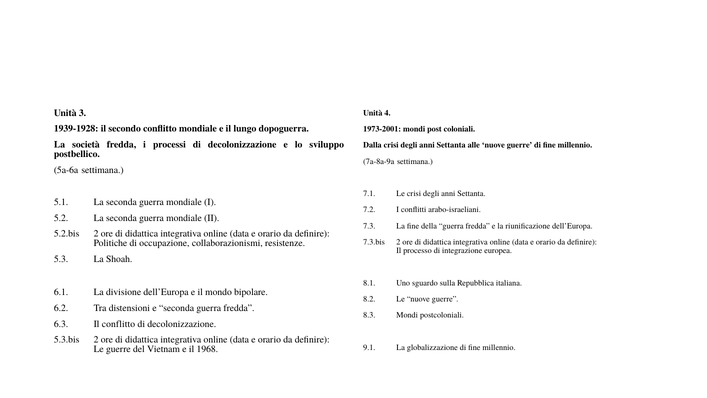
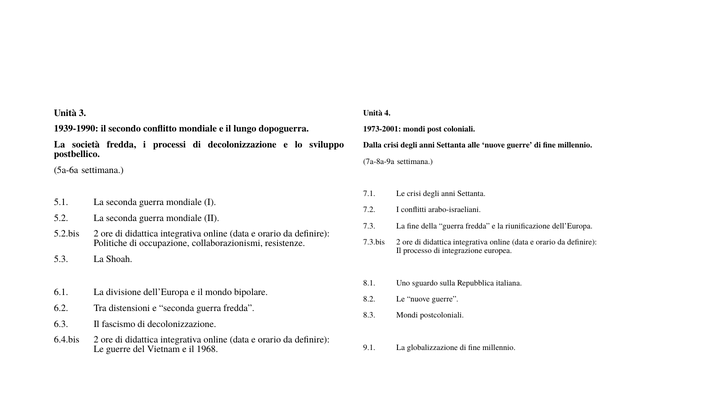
1939-1928: 1939-1928 -> 1939-1990 (76, 129)
Il conflitto: conflitto -> fascismo (119, 324)
5.3.bis: 5.3.bis -> 6.4.bis (67, 340)
